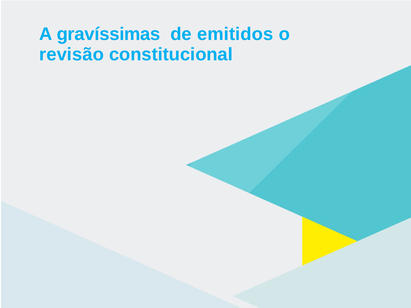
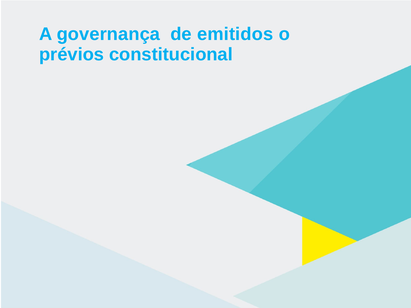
gravíssimas: gravíssimas -> governança (108, 34)
revisão: revisão -> prévios (72, 55)
